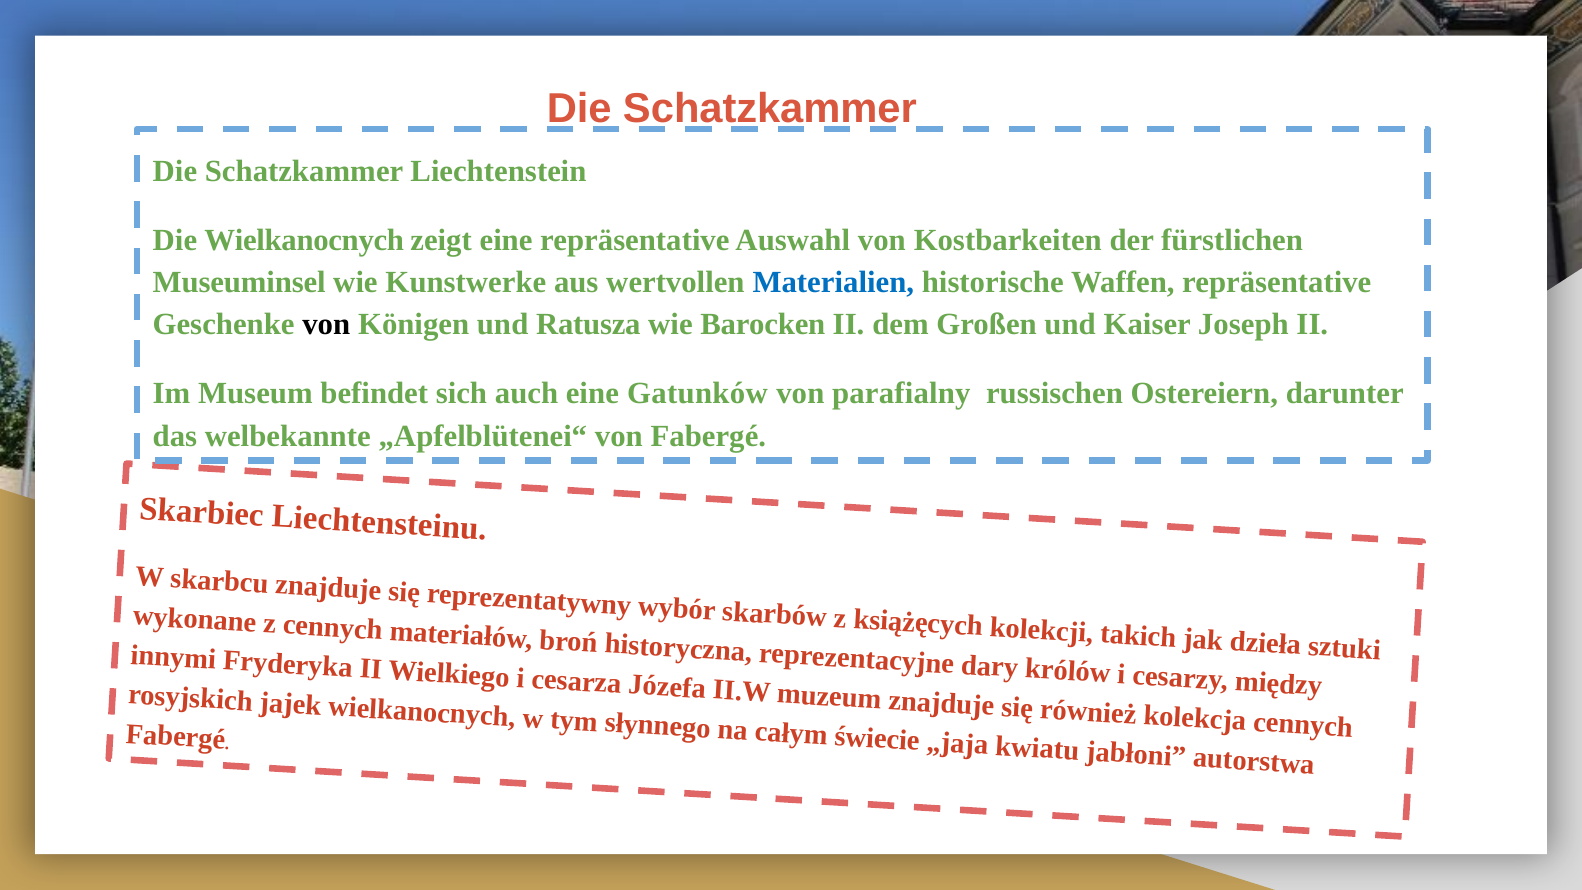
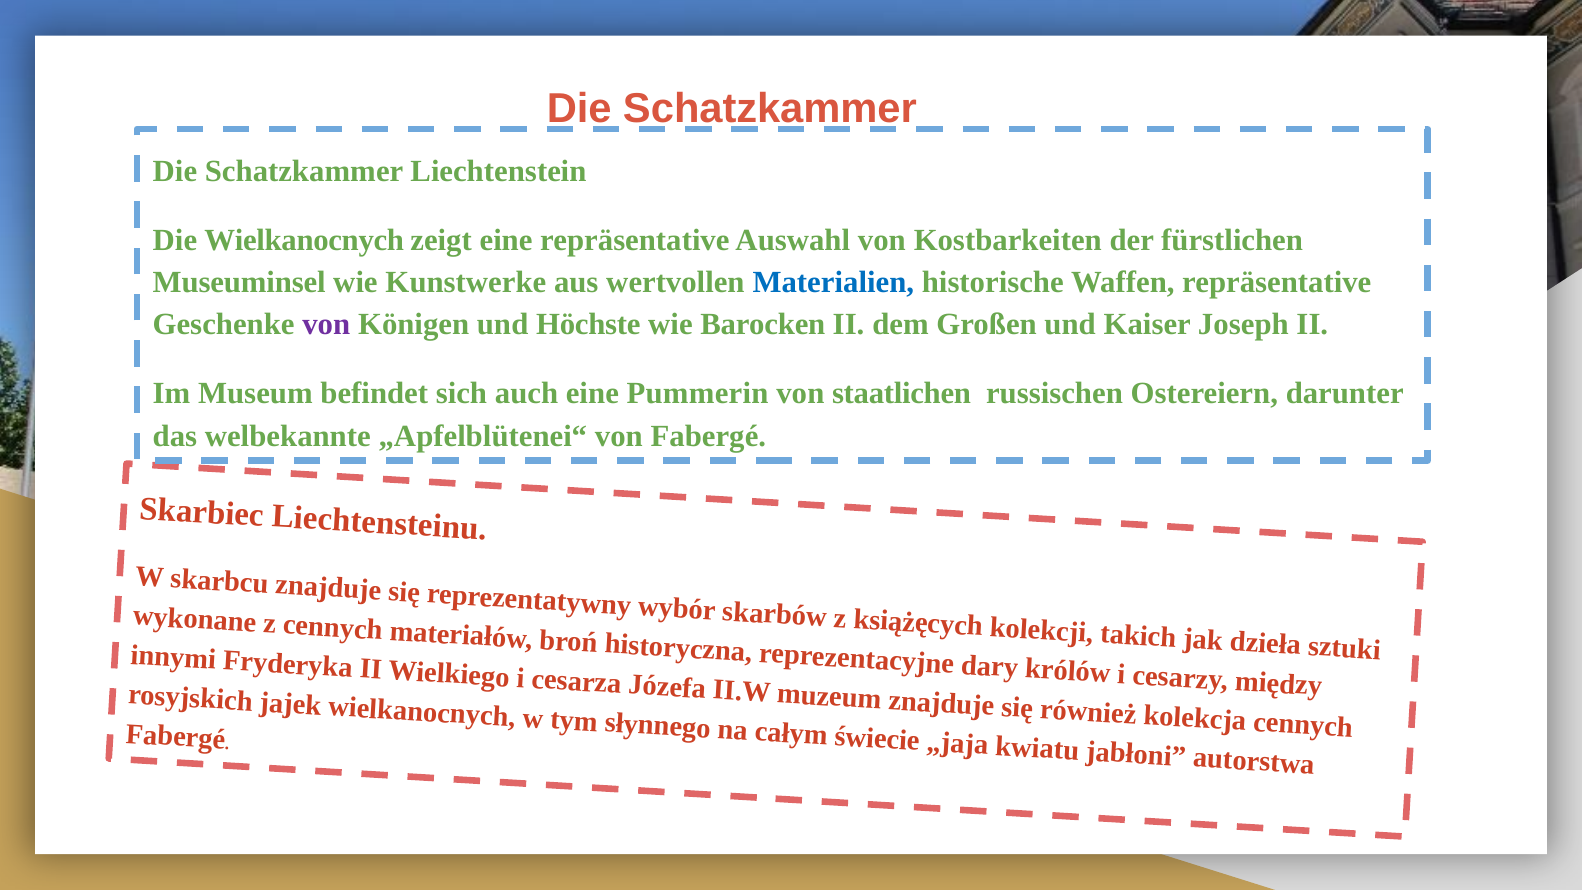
von colour: black -> purple (326, 325)
Ratusza: Ratusza -> Höchste (588, 325)
Gatunków: Gatunków -> Pummerin (698, 393)
parafialny: parafialny -> staatlichen (902, 393)
